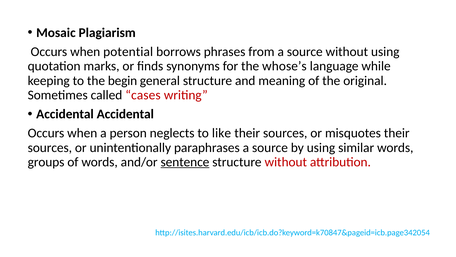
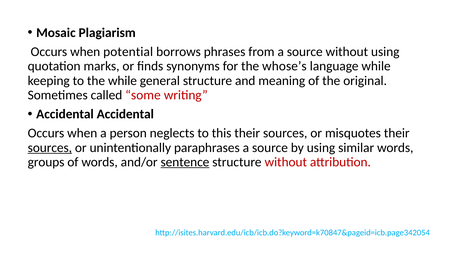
the begin: begin -> while (122, 80)
cases: cases -> some (143, 95)
like: like -> this (222, 133)
sources underline: none -> present (50, 147)
